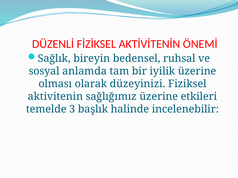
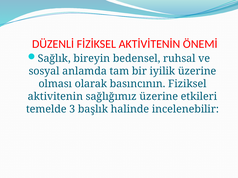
düzeyinizi: düzeyinizi -> basıncının (138, 84)
